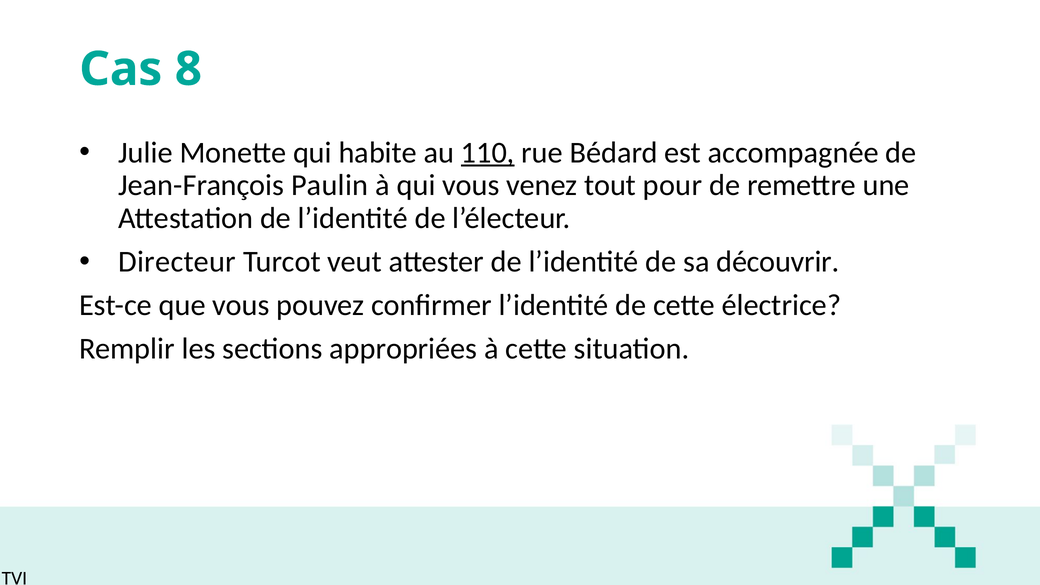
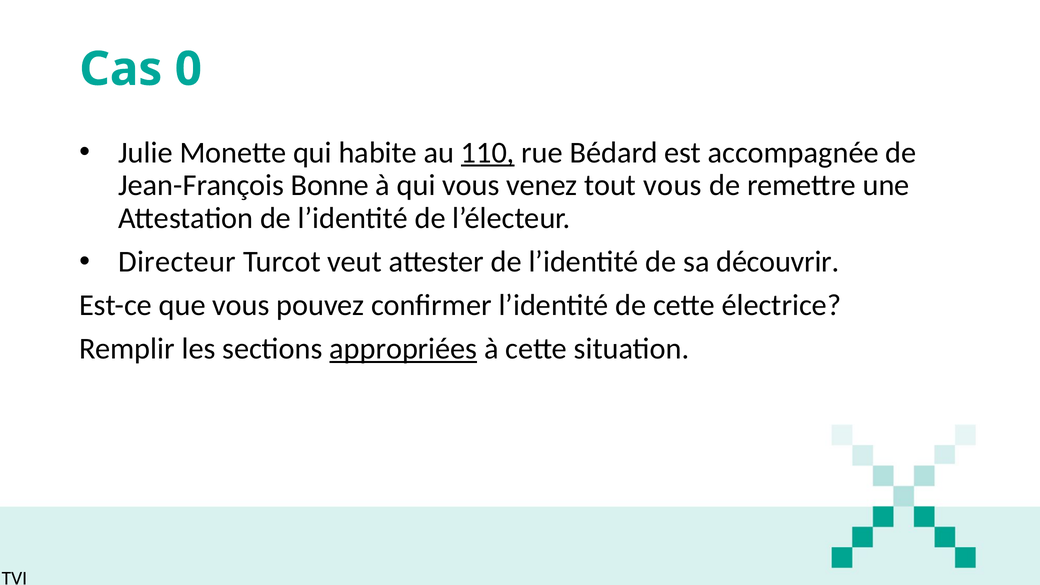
8: 8 -> 0 (188, 69)
Paulin: Paulin -> Bonne (330, 185)
tout pour: pour -> vous (673, 185)
appropriées underline: none -> present (403, 349)
